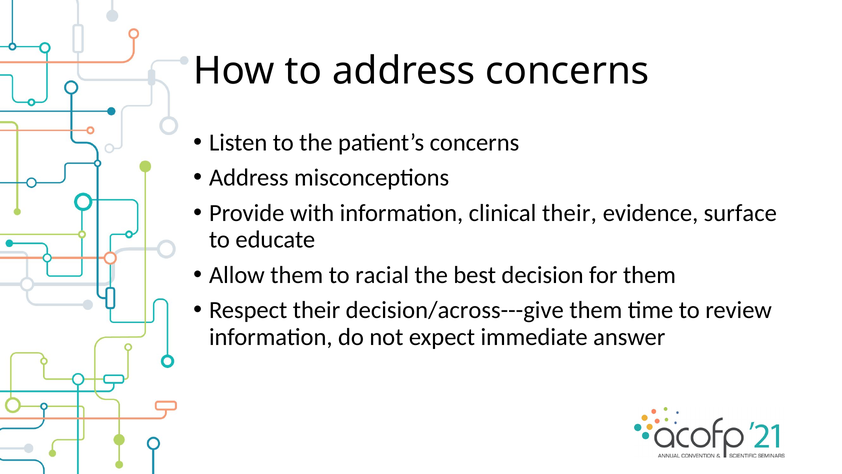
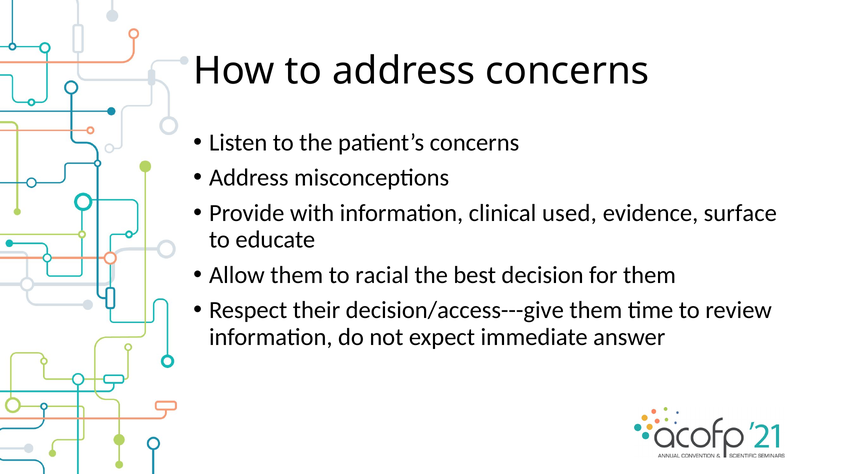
clinical their: their -> used (569, 213)
decision/across---give: decision/across---give -> decision/access---give (455, 310)
